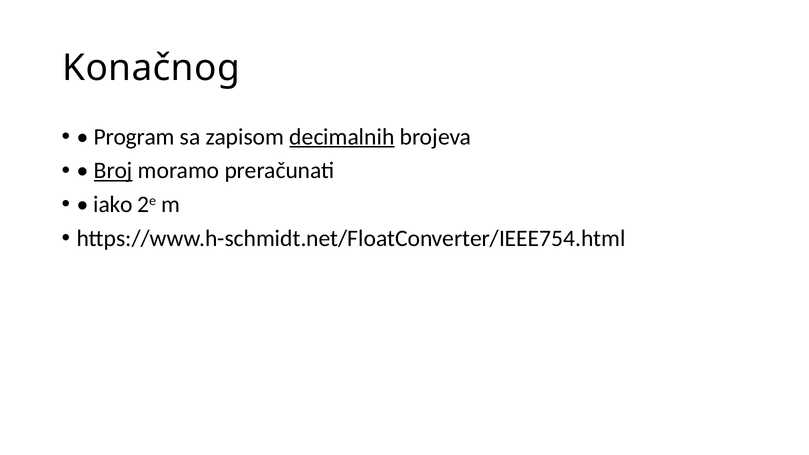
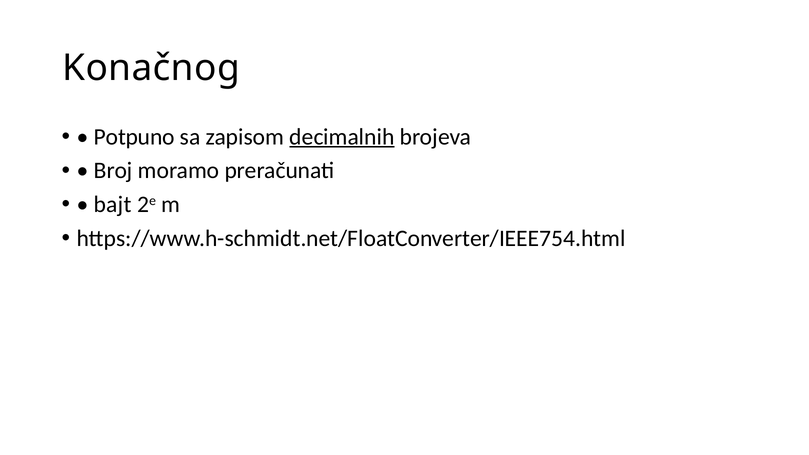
Program: Program -> Potpuno (134, 137)
Broj underline: present -> none (113, 171)
iako: iako -> bajt (113, 205)
